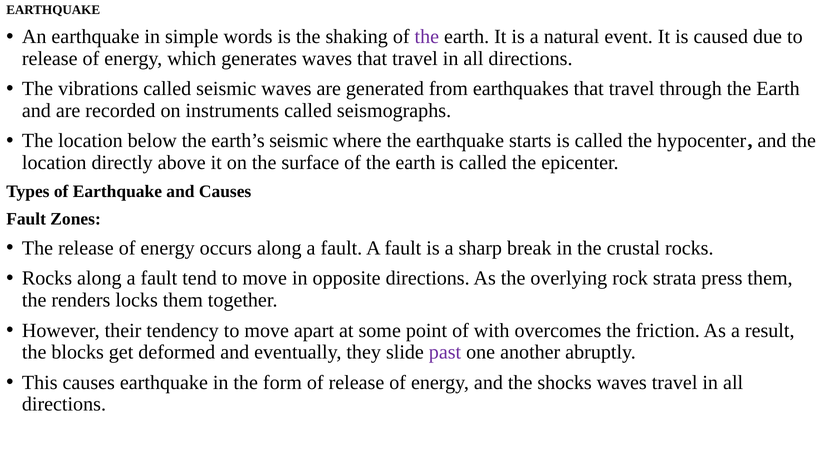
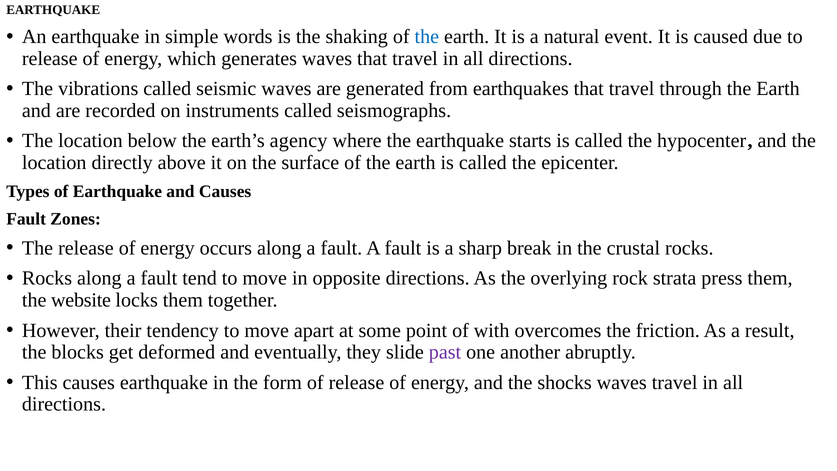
the colour: purple -> blue (427, 37)
earth’s seismic: seismic -> agency (299, 141)
renders: renders -> website (81, 300)
